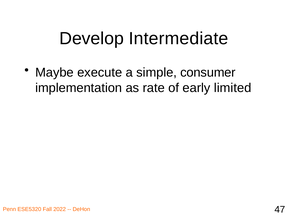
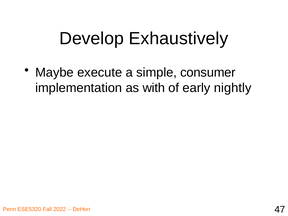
Intermediate: Intermediate -> Exhaustively (179, 38)
rate: rate -> with (154, 88)
limited: limited -> nightly (233, 88)
